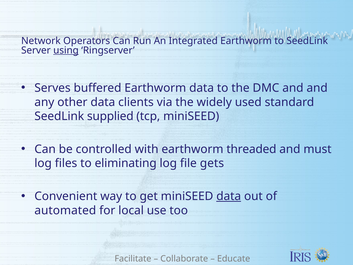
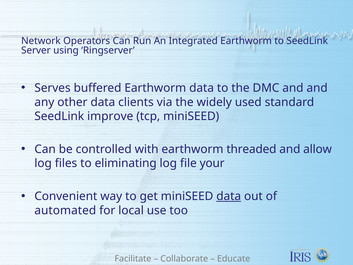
using underline: present -> none (66, 50)
supplied: supplied -> improve (110, 116)
must: must -> allow (318, 149)
gets: gets -> your (212, 163)
